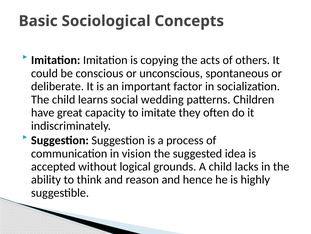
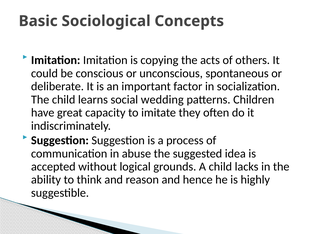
vision: vision -> abuse (136, 153)
